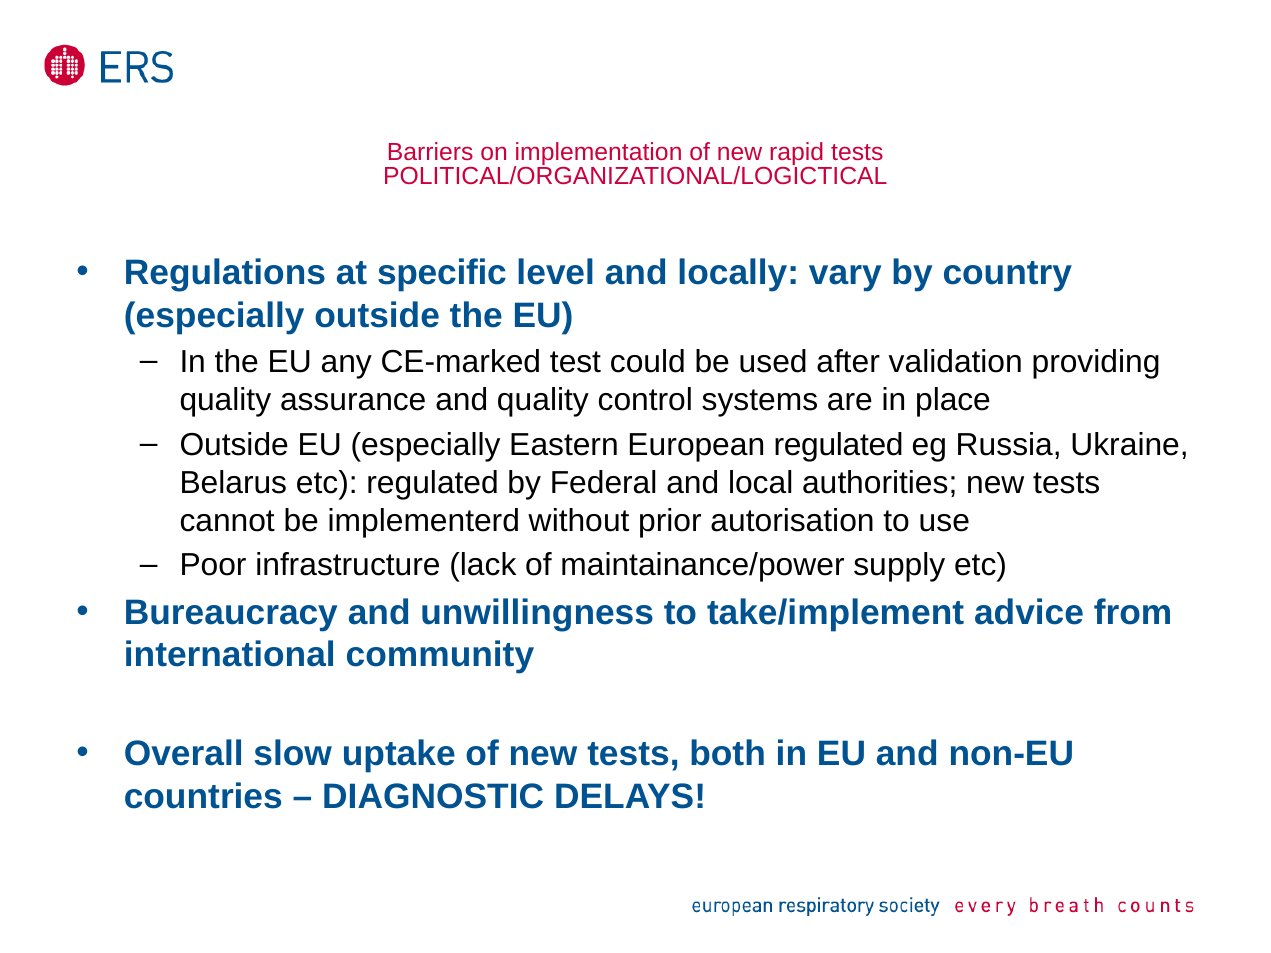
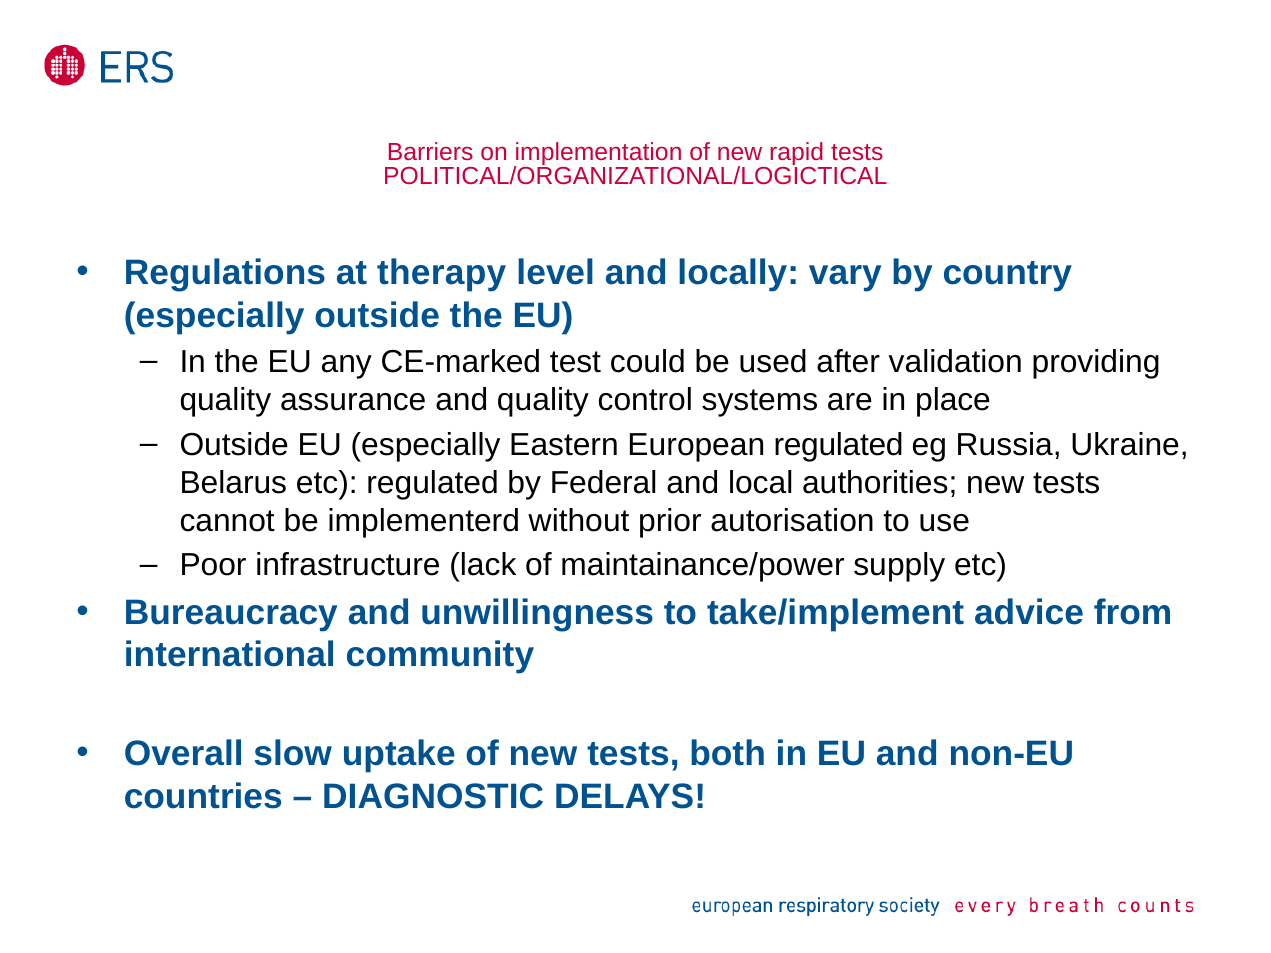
specific: specific -> therapy (442, 273)
